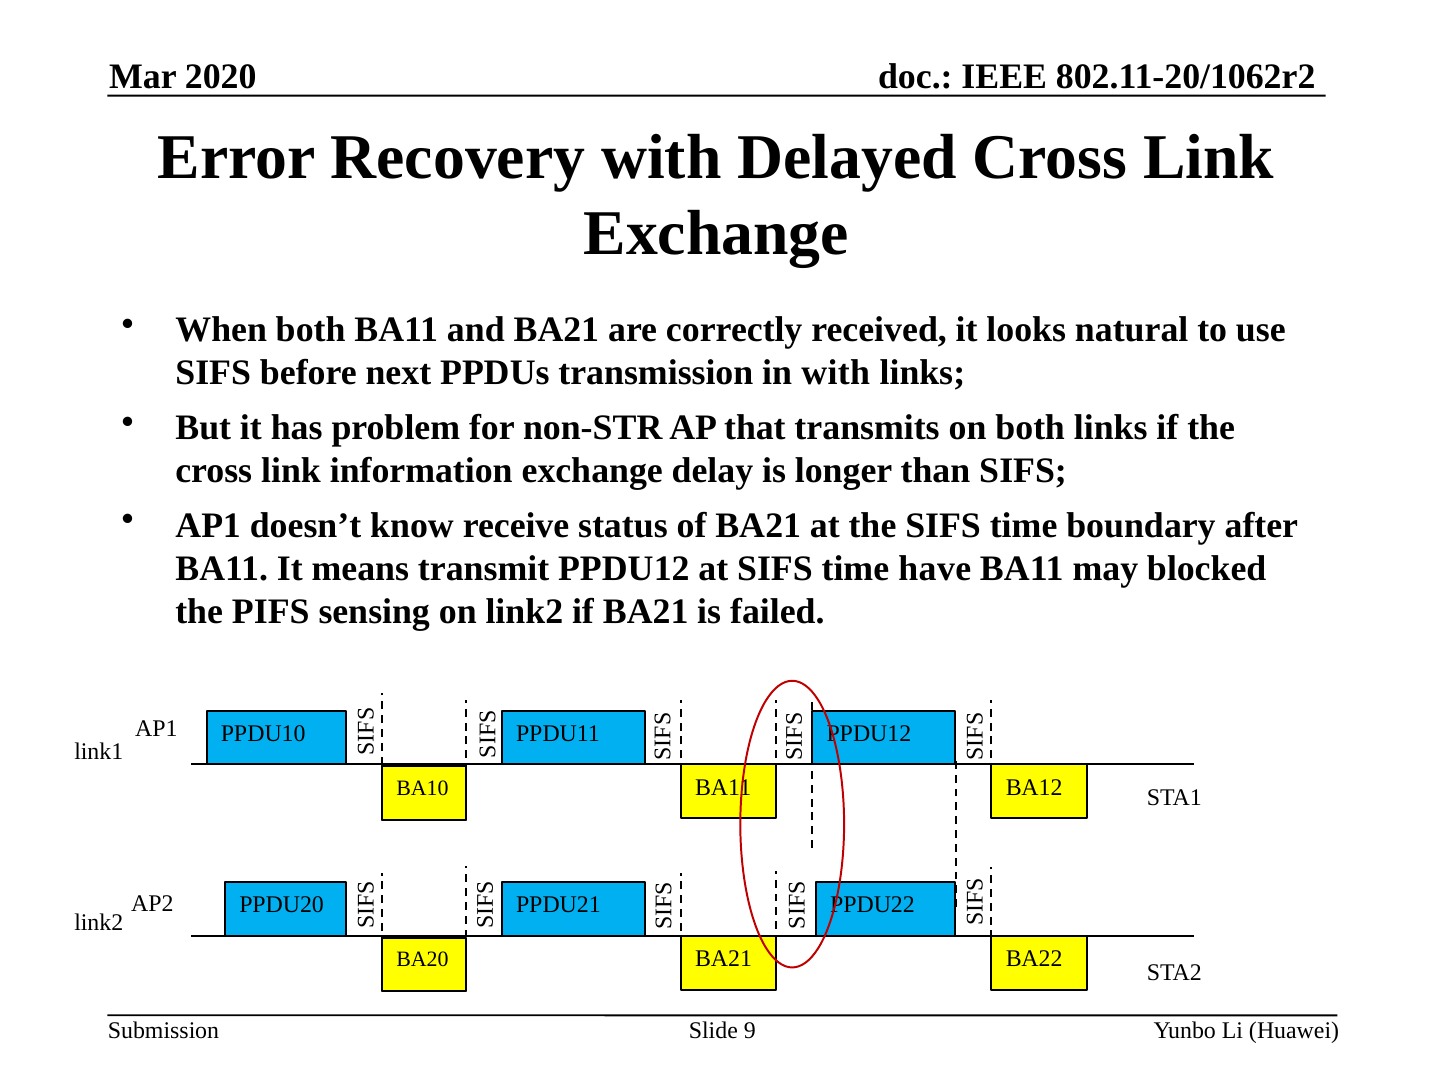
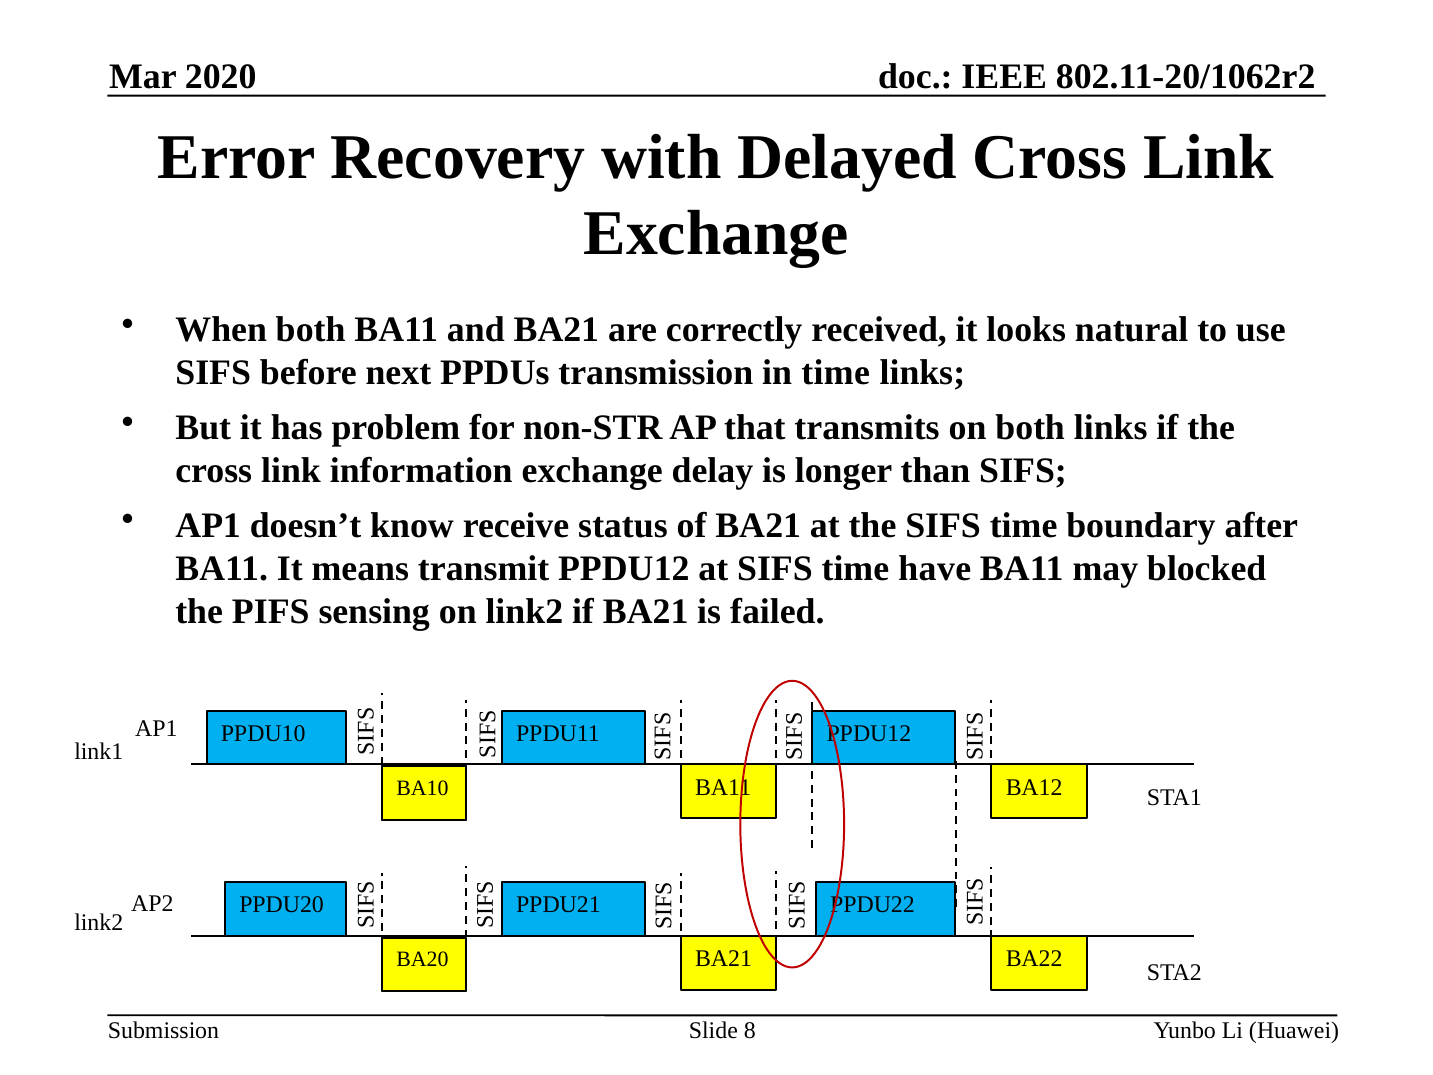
in with: with -> time (836, 373)
9: 9 -> 8 (750, 1031)
